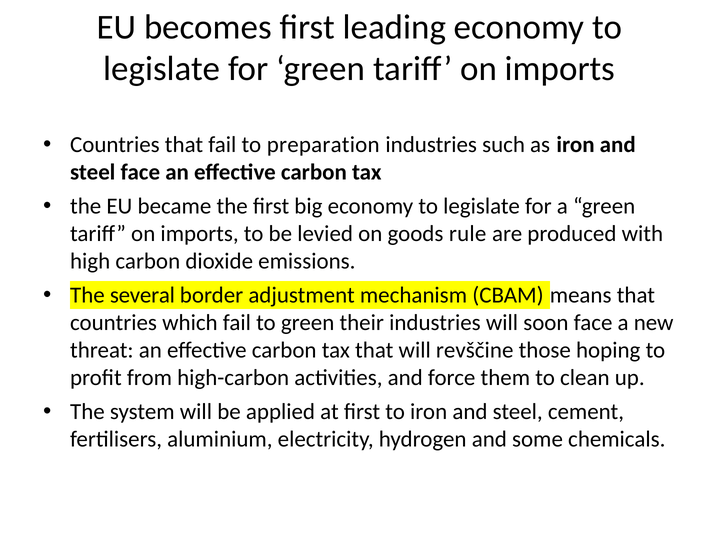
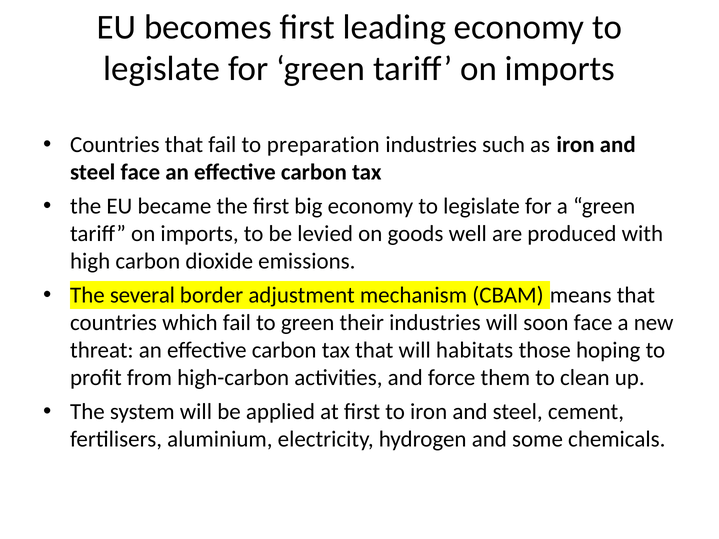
rule: rule -> well (468, 234)
revščine: revščine -> habitats (475, 350)
